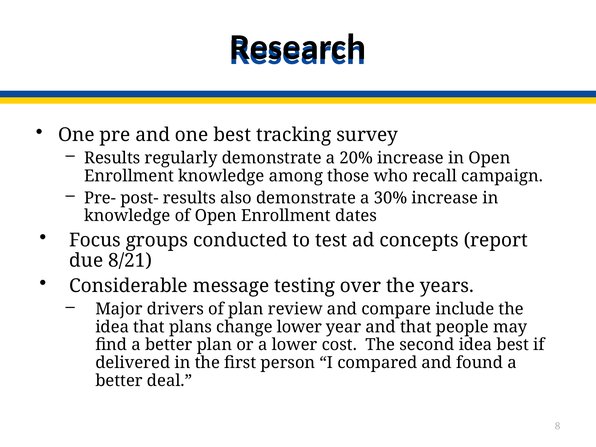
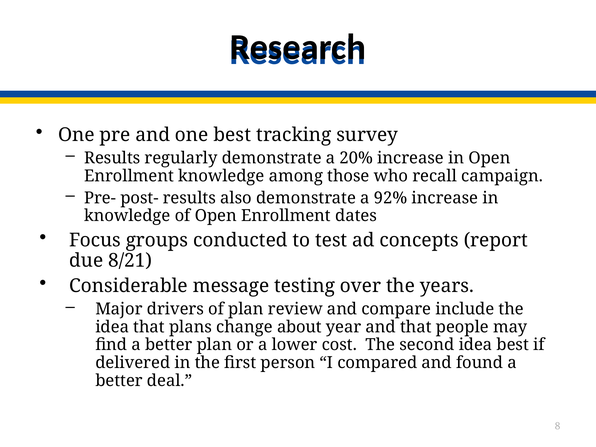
30%: 30% -> 92% (391, 198)
change lower: lower -> about (299, 327)
